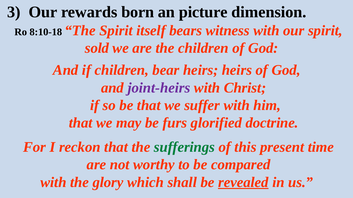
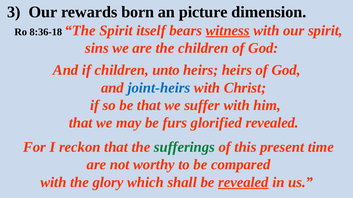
8:10-18: 8:10-18 -> 8:36-18 (46, 32)
witness underline: none -> present (228, 31)
sold: sold -> sins (97, 48)
bear: bear -> unto (166, 70)
joint-heirs colour: purple -> blue (159, 88)
glorified doctrine: doctrine -> revealed (272, 123)
